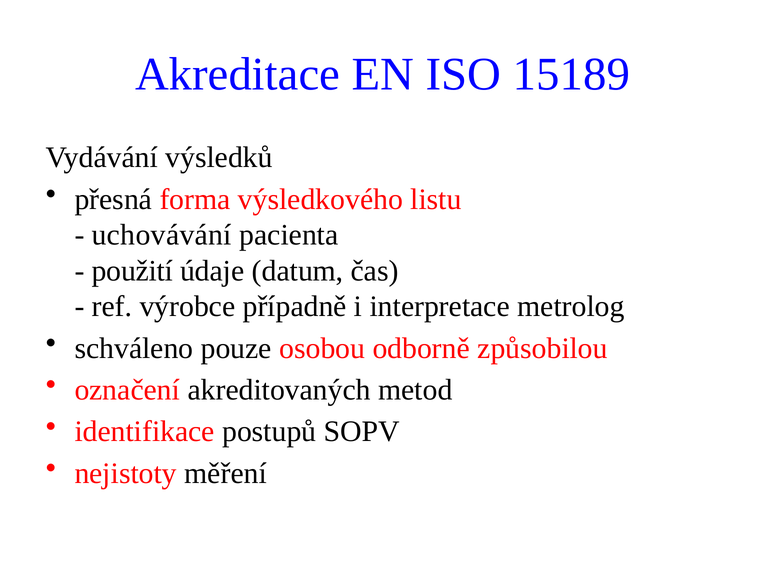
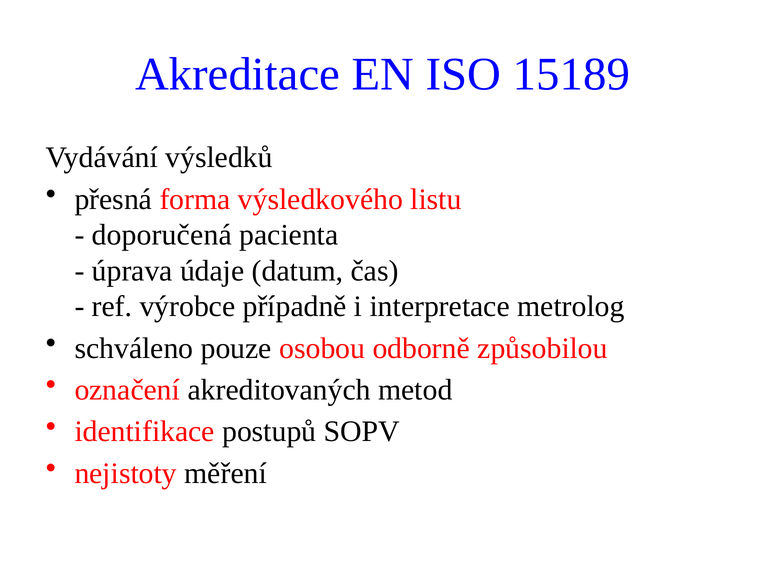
uchovávání: uchovávání -> doporučená (162, 235)
použití: použití -> úprava (132, 271)
